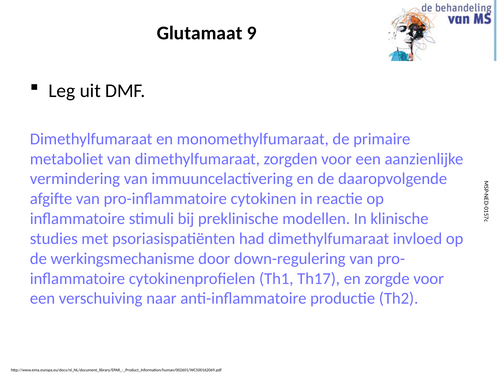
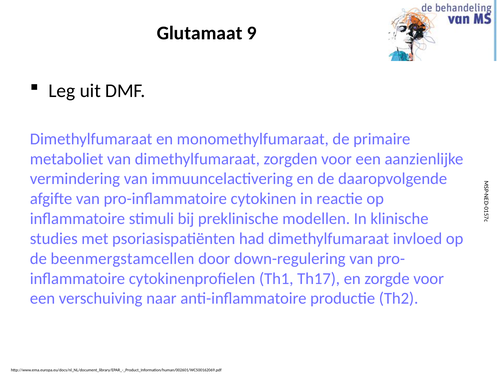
werkingsmechanisme: werkingsmechanisme -> beenmergstamcellen (122, 258)
